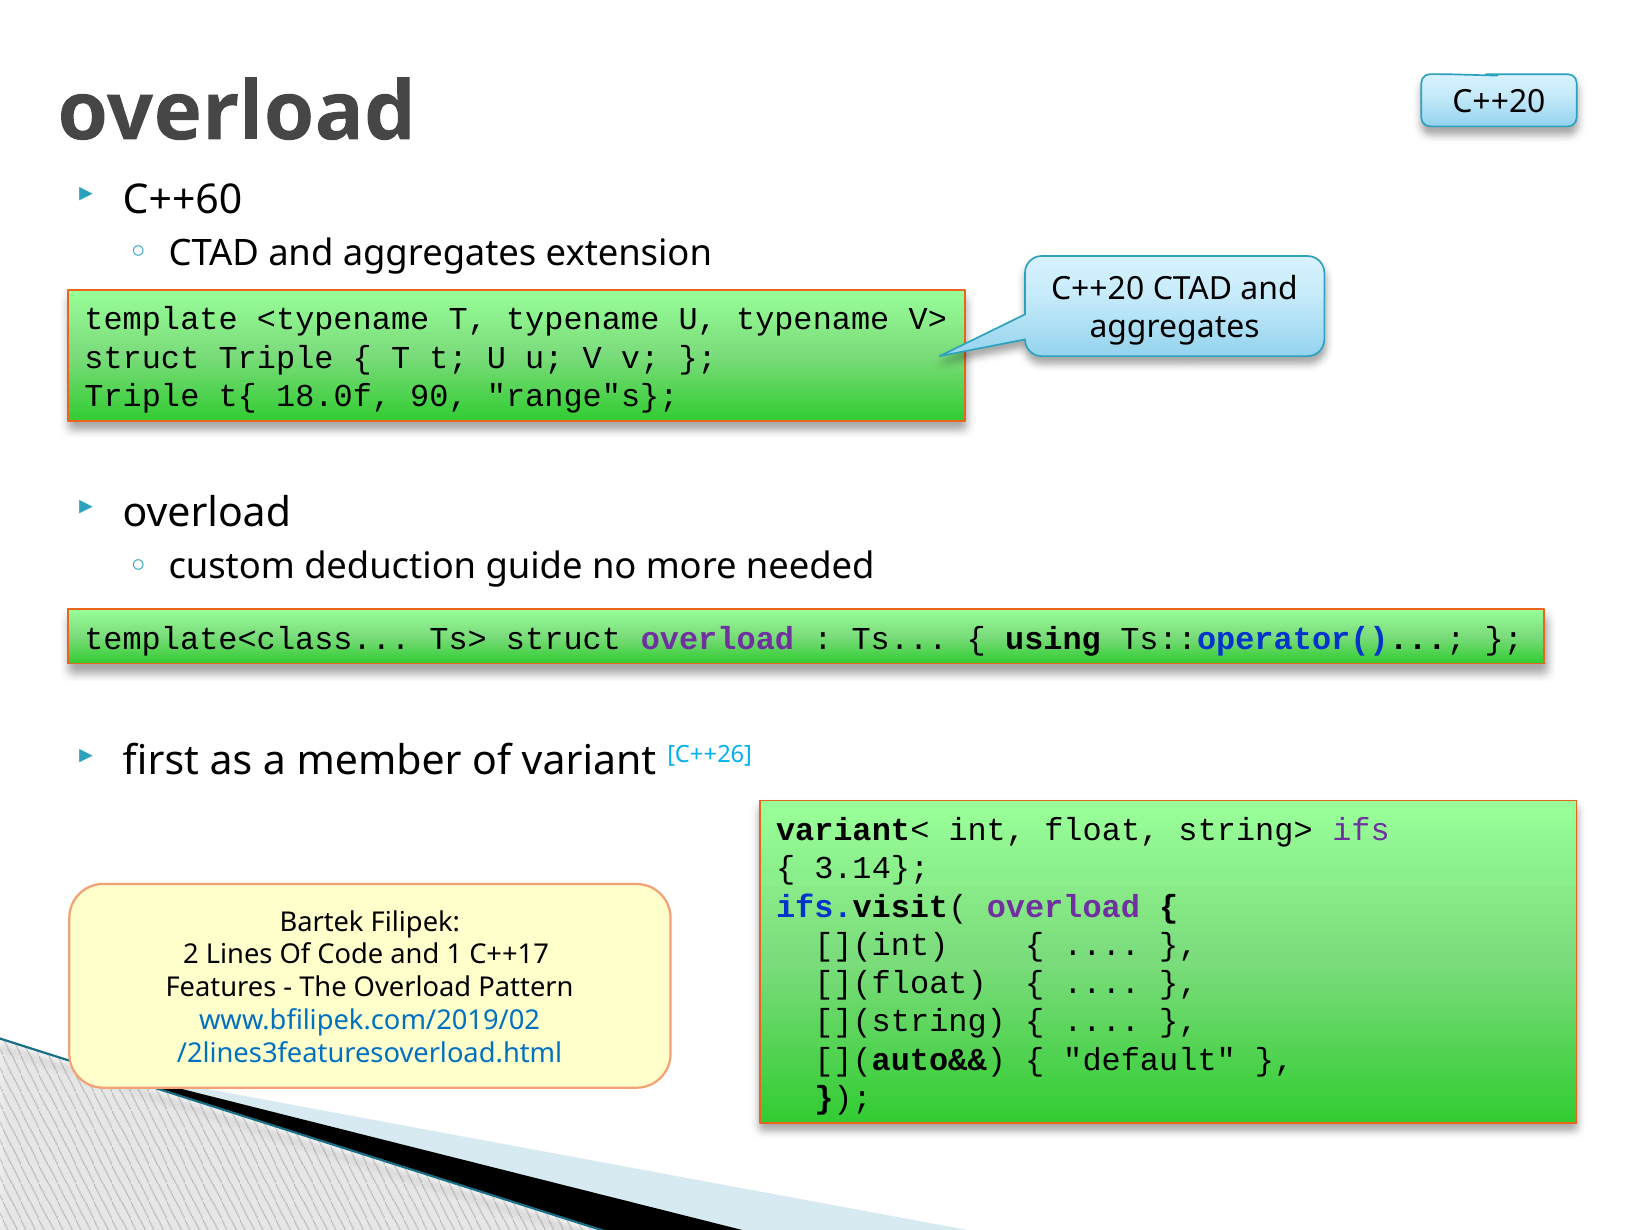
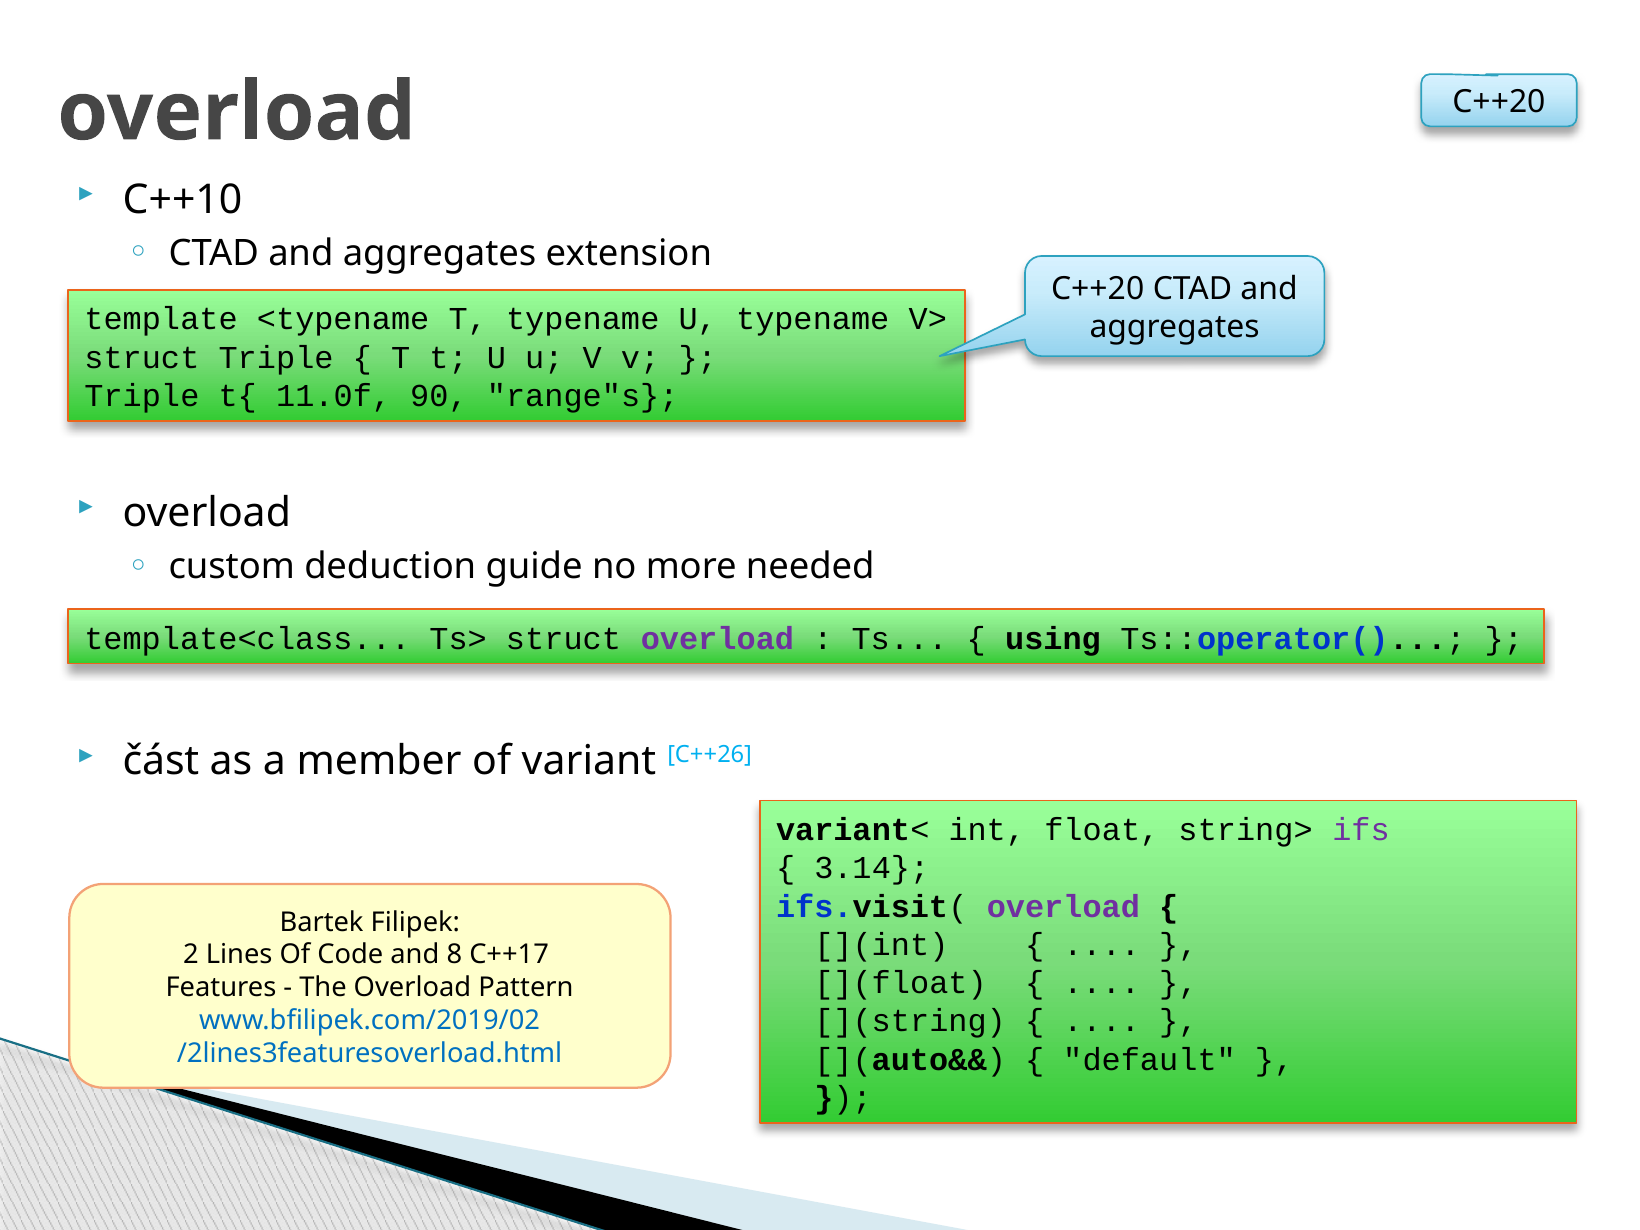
C++60: C++60 -> C++10 (183, 200)
18.0f: 18.0f -> 11.0f (334, 396)
first: first -> část (161, 761)
1: 1 -> 8 (454, 955)
